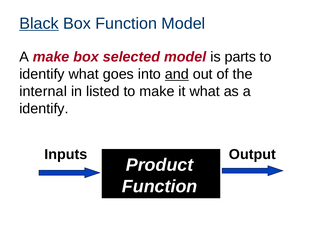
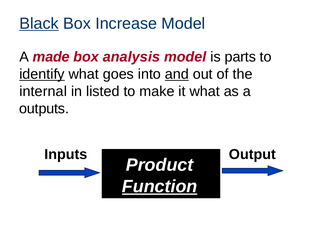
Box Function: Function -> Increase (126, 23)
A make: make -> made (51, 57)
selected: selected -> analysis (131, 57)
identify underline: none -> present (42, 74)
identify: identify -> outputs (44, 108)
Function underline: none -> present (160, 186)
